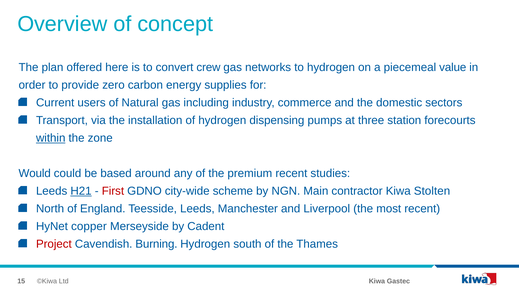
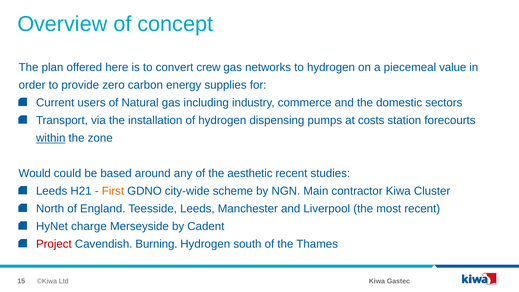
three: three -> costs (371, 120)
premium: premium -> aesthetic (250, 173)
H21 underline: present -> none (81, 191)
First colour: red -> orange (113, 191)
Stolten: Stolten -> Cluster (432, 191)
copper: copper -> charge (89, 226)
